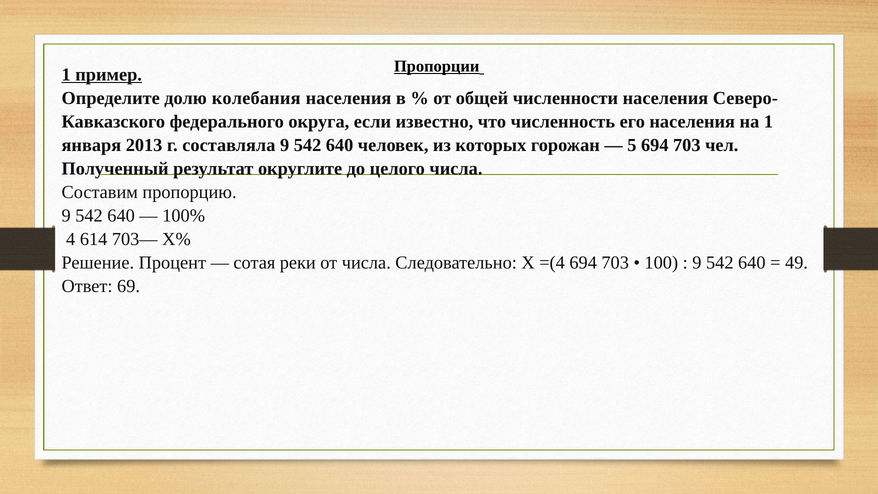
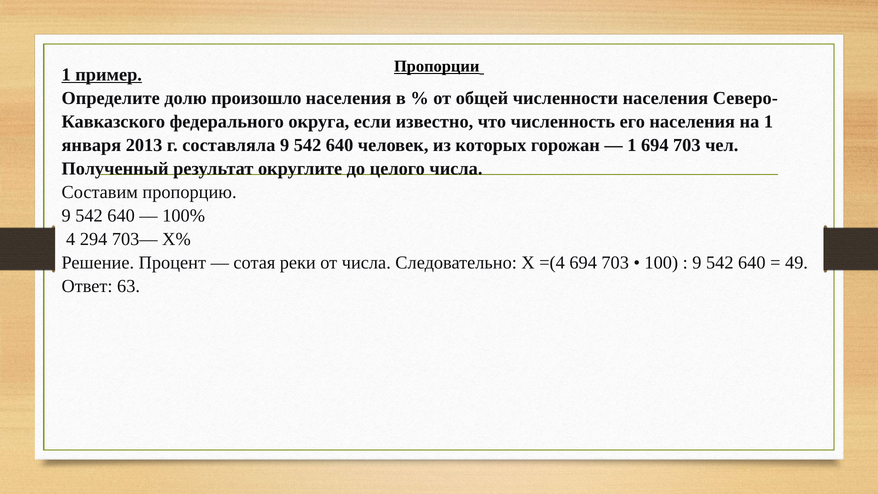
колебания: колебания -> произошло (256, 98)
5: 5 -> 1 (632, 145)
614: 614 -> 294 (94, 239)
69: 69 -> 63 (129, 286)
